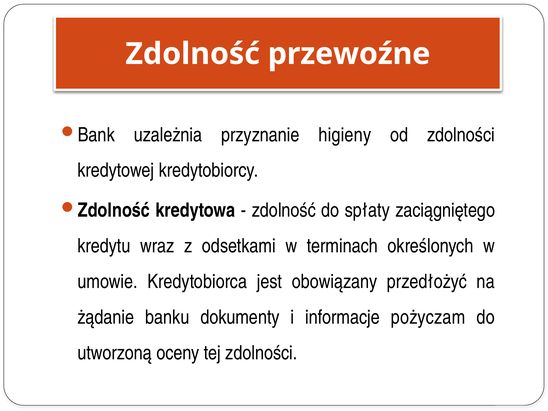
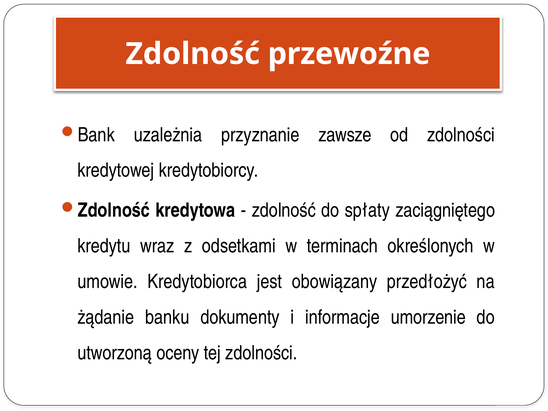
higieny: higieny -> zawsze (345, 135)
pożyczam: pożyczam -> umorzenie (428, 317)
